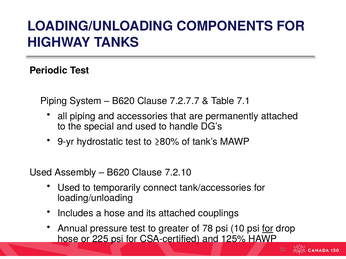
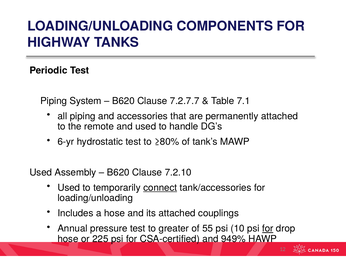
special: special -> remote (99, 127)
9-yr: 9-yr -> 6-yr (66, 142)
connect underline: none -> present (160, 188)
78: 78 -> 55 (208, 229)
125%: 125% -> 949% (233, 239)
